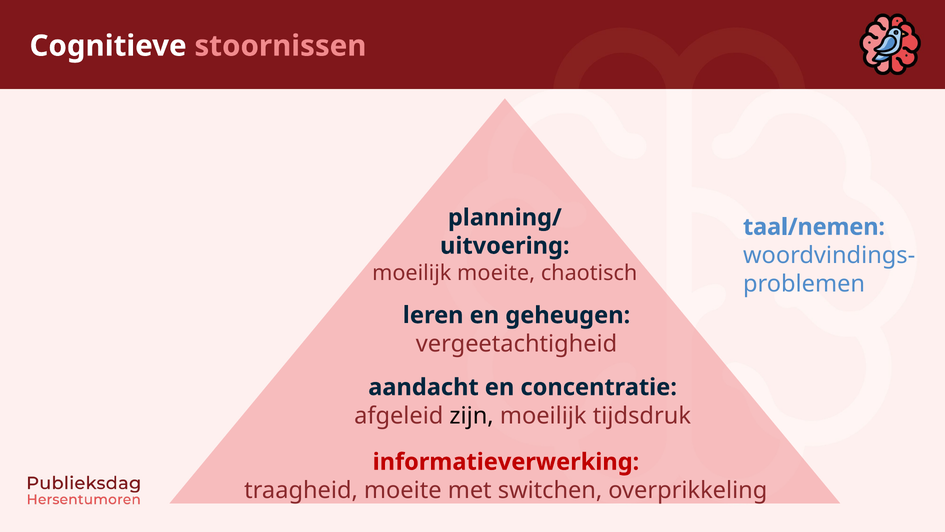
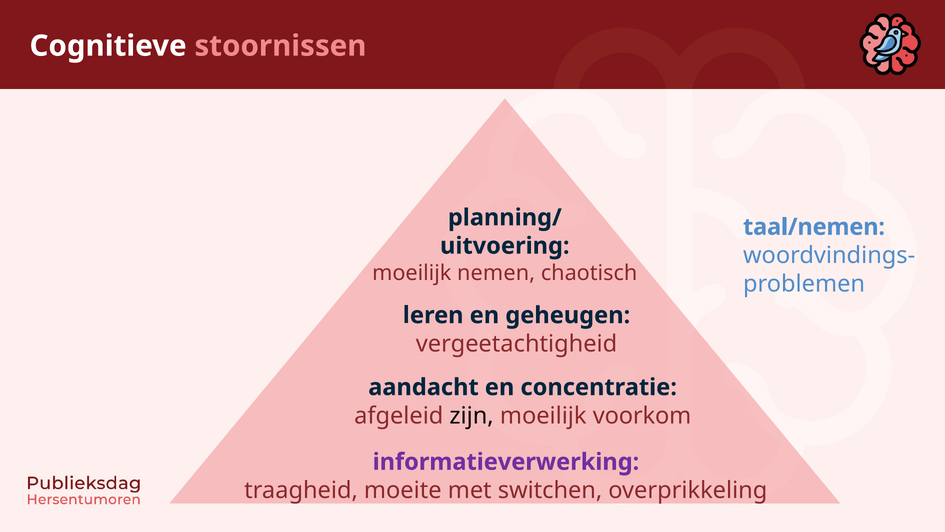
moeilijk moeite: moeite -> nemen (496, 273)
tijdsdruk: tijdsdruk -> voorkom (642, 415)
informatieverwerking colour: red -> purple (506, 462)
